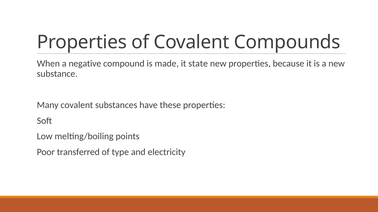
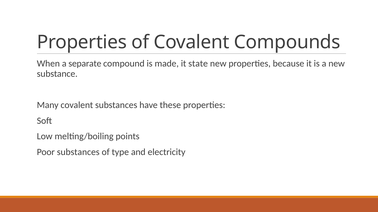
negative: negative -> separate (85, 64)
Poor transferred: transferred -> substances (78, 152)
